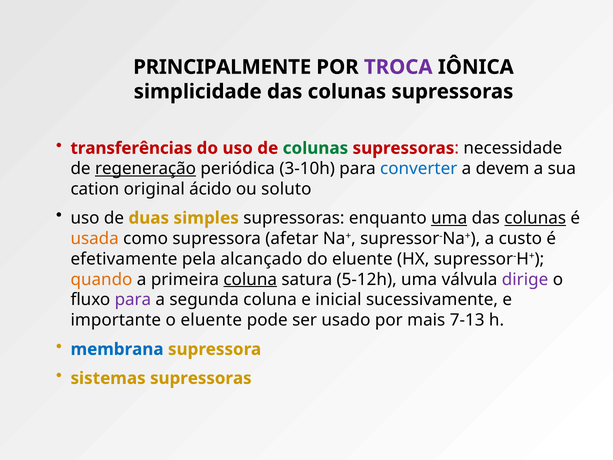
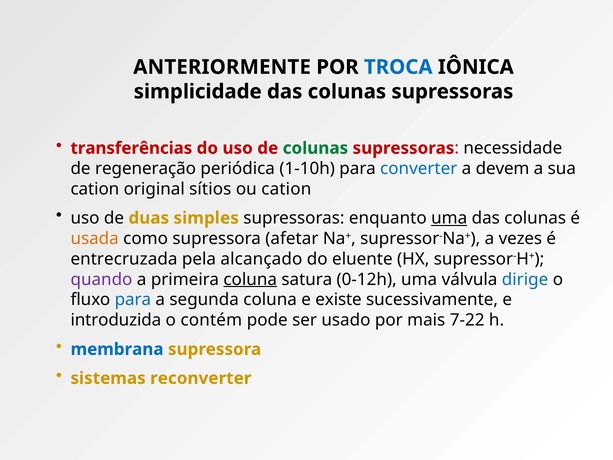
PRINCIPALMENTE: PRINCIPALMENTE -> ANTERIORMENTE (222, 67)
TROCA colour: purple -> blue (398, 67)
regeneração underline: present -> none (146, 169)
3-10h: 3-10h -> 1-10h (307, 169)
ácido: ácido -> sítios (210, 189)
ou soluto: soluto -> cation (286, 189)
colunas underline: present -> none (535, 218)
custo: custo -> vezes (520, 238)
efetivamente: efetivamente -> entrecruzada (124, 259)
quando colour: orange -> purple (101, 279)
5-12h: 5-12h -> 0-12h (367, 279)
dirige colour: purple -> blue (525, 279)
para colour: purple -> blue (133, 300)
inicial: inicial -> existe (339, 300)
importante: importante -> introduzida (116, 320)
o eluente: eluente -> contém (211, 320)
7-13: 7-13 -> 7-22 (467, 320)
sistemas supressoras: supressoras -> reconverter (201, 378)
